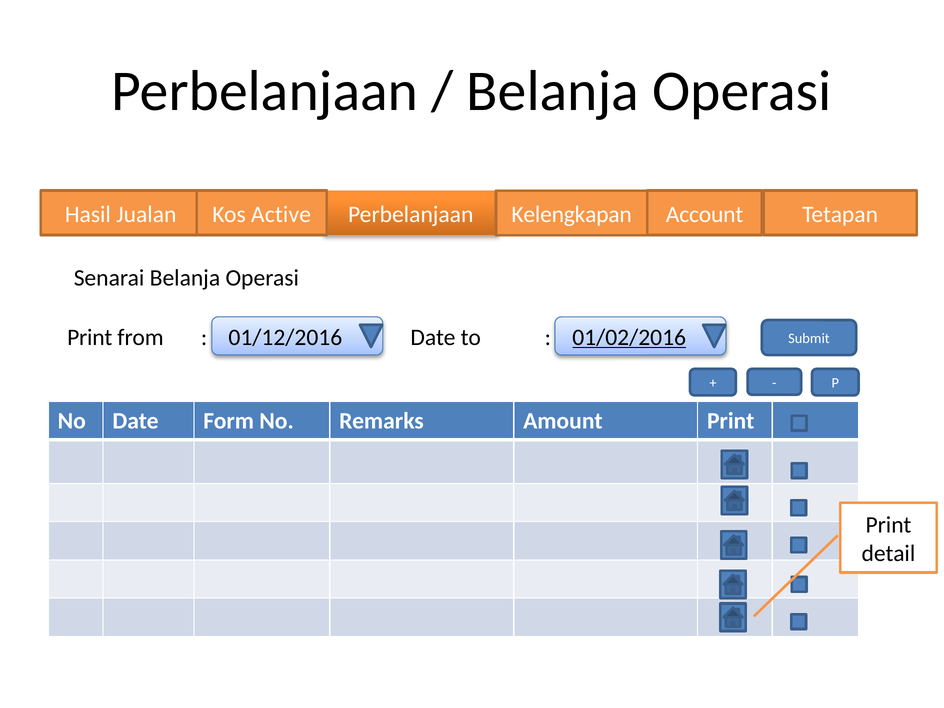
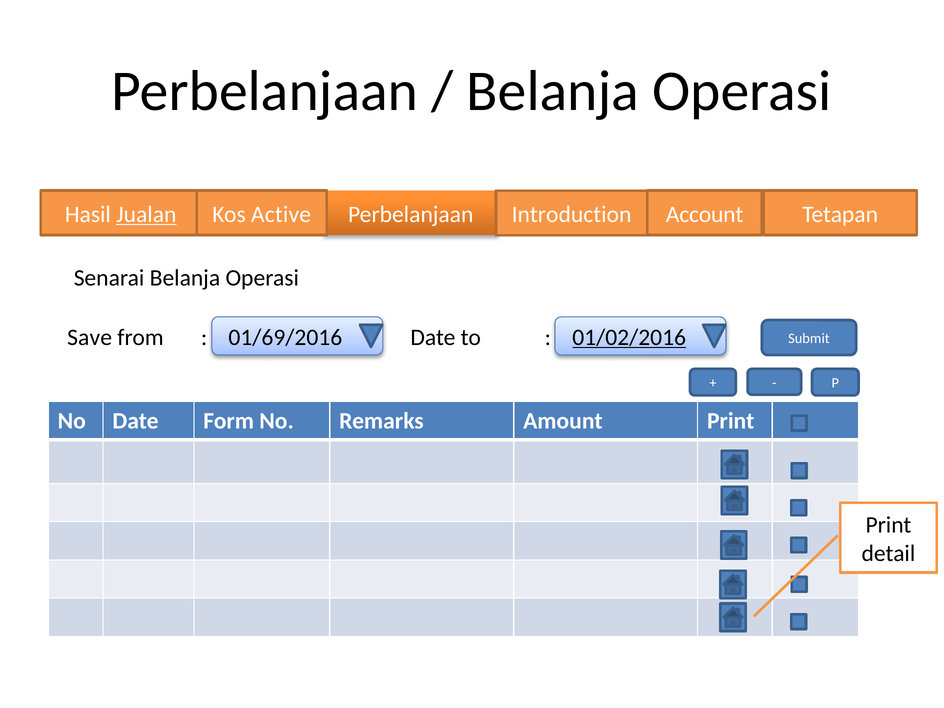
Jualan underline: none -> present (146, 214)
Kelengkapan: Kelengkapan -> Introduction (572, 215)
Print: Print -> Save (90, 337)
01/12/2016: 01/12/2016 -> 01/69/2016 (285, 337)
